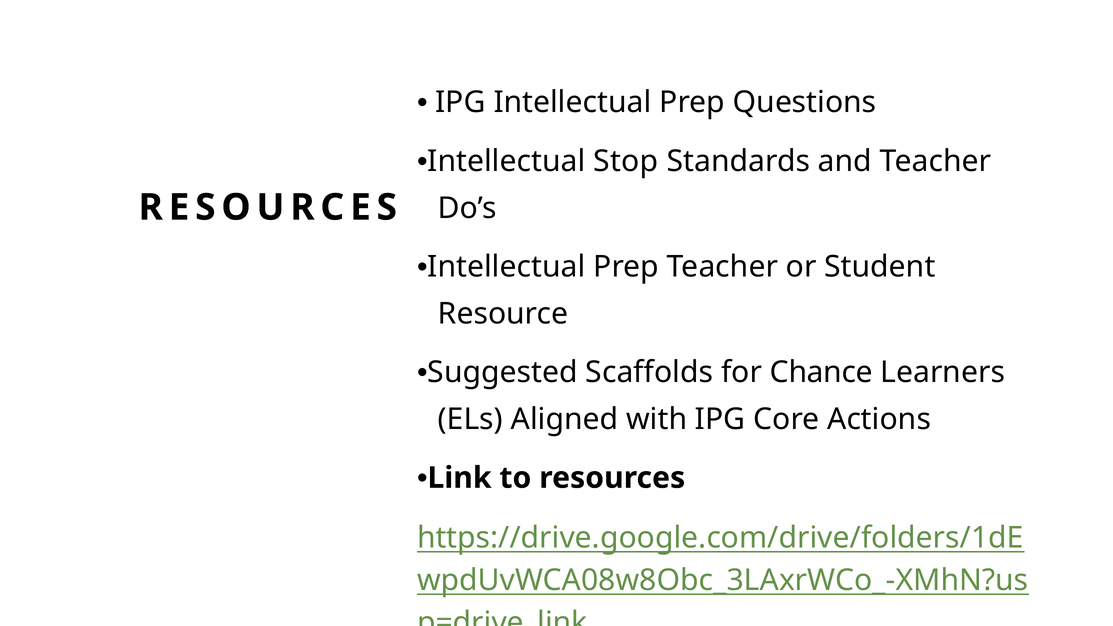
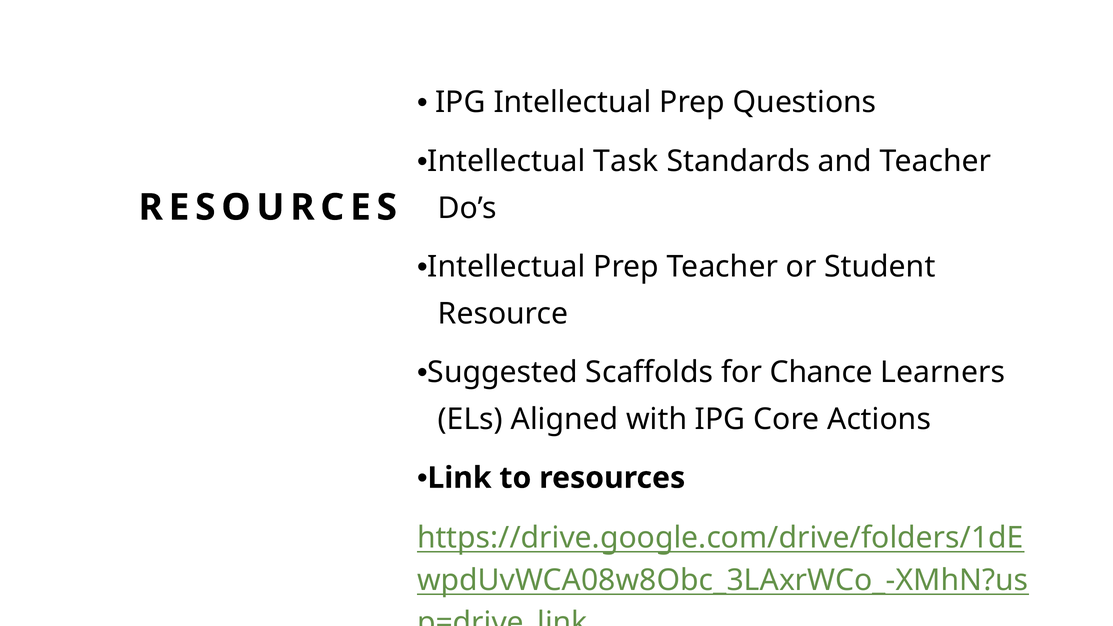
Stop: Stop -> Task (626, 161)
